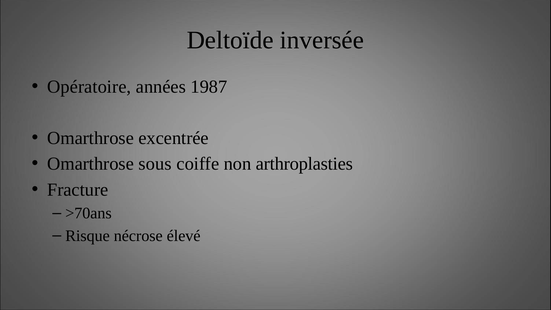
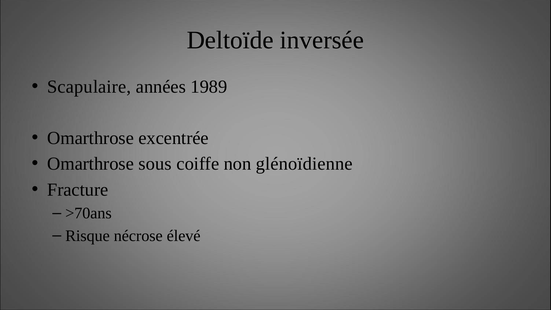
Opératoire: Opératoire -> Scapulaire (89, 87)
1987: 1987 -> 1989 (209, 87)
arthroplasties: arthroplasties -> glénoïdienne (304, 164)
